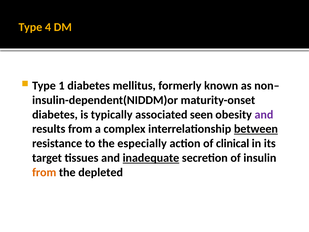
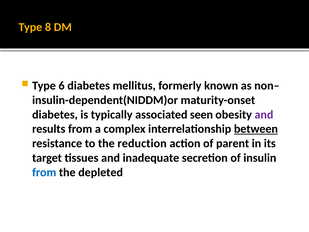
4: 4 -> 8 (48, 27)
1: 1 -> 6 (62, 86)
especially: especially -> reduction (142, 143)
clinical: clinical -> parent (233, 143)
inadequate underline: present -> none (151, 158)
from colour: orange -> blue (44, 172)
